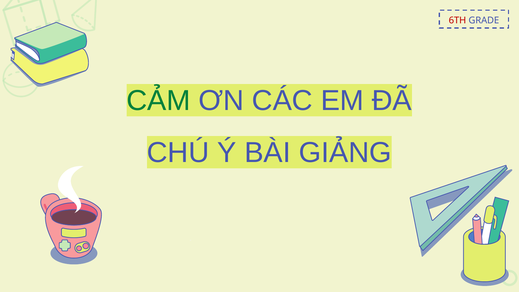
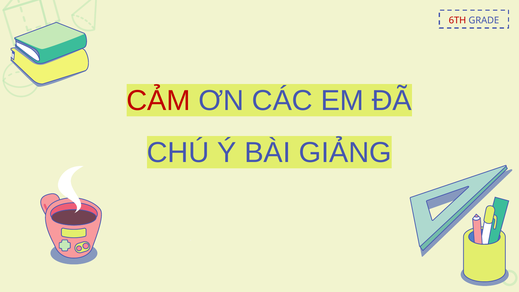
CẢM colour: green -> red (159, 101)
